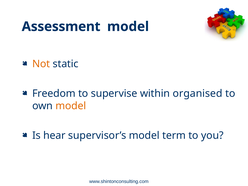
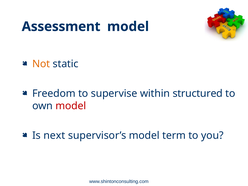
organised: organised -> structured (198, 94)
model colour: orange -> red (71, 106)
hear: hear -> next (54, 136)
